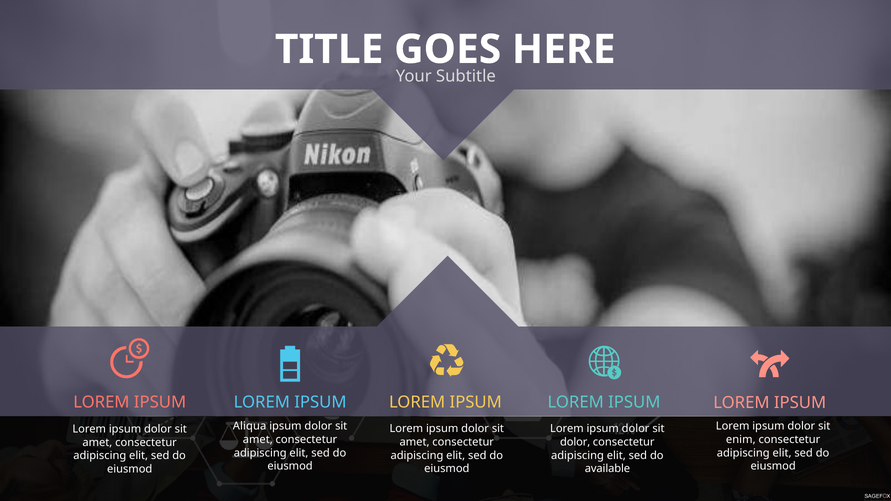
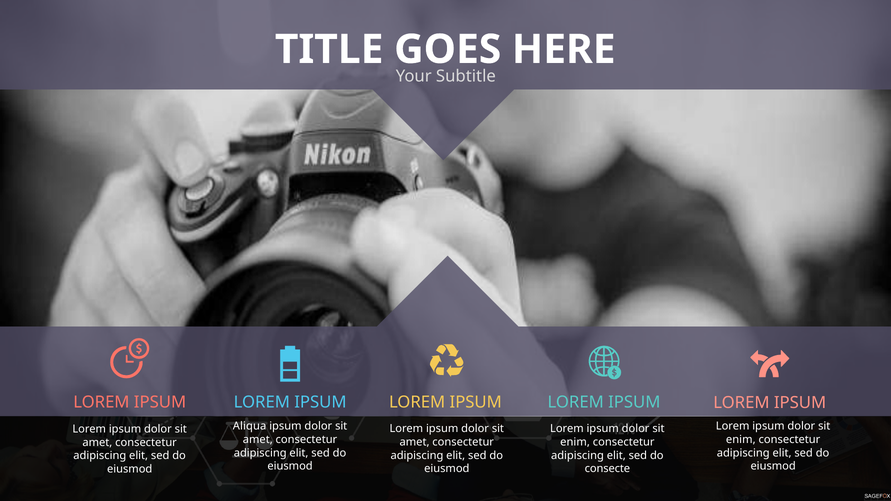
dolor: dolor -> enim (575, 442)
available: available -> consecte (607, 469)
